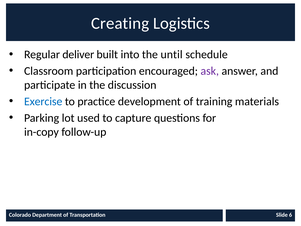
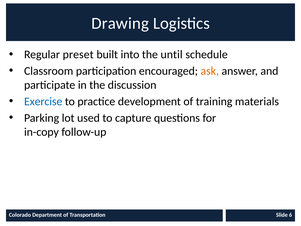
Creating: Creating -> Drawing (120, 23)
deliver: deliver -> preset (78, 54)
ask colour: purple -> orange (210, 71)
